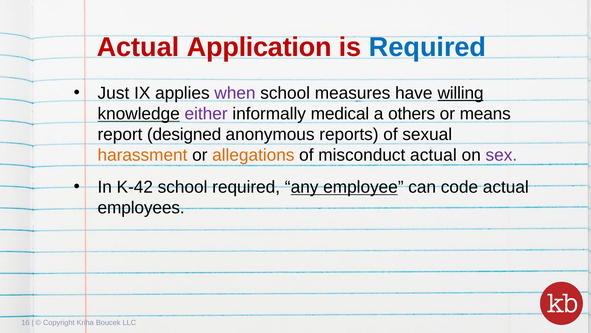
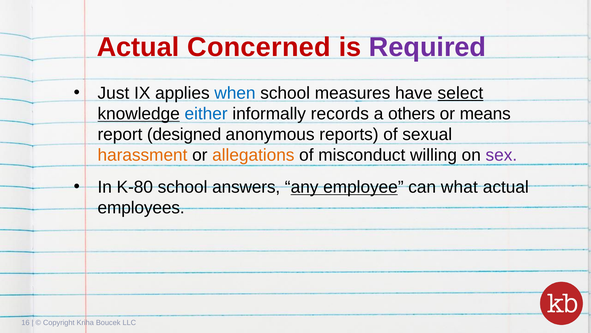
Application: Application -> Concerned (259, 47)
Required colour: blue -> purple (428, 47)
when colour: purple -> blue (235, 93)
willing: willing -> select (460, 93)
either colour: purple -> blue (206, 114)
medical: medical -> records (340, 114)
misconduct actual: actual -> willing (433, 155)
K-42: K-42 -> K-80 (135, 187)
school required: required -> answers (246, 187)
code: code -> what (459, 187)
